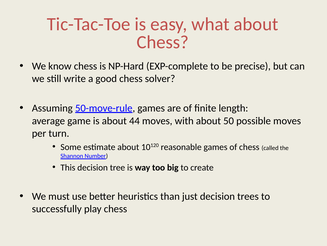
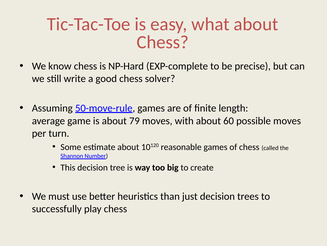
44: 44 -> 79 (134, 121)
50: 50 -> 60 (229, 121)
